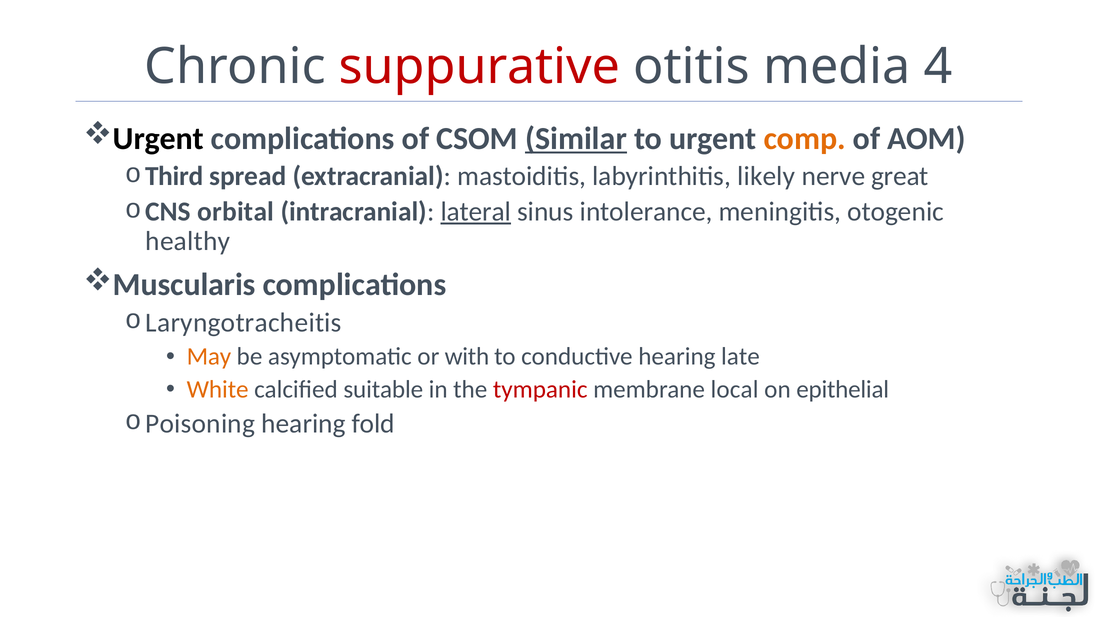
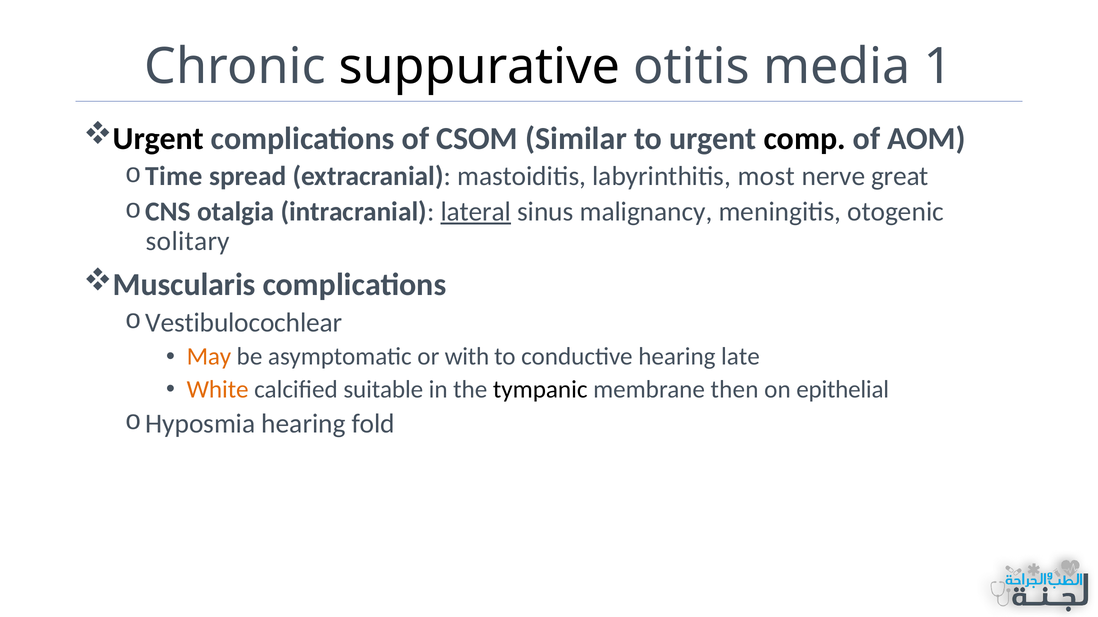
suppurative colour: red -> black (480, 67)
4: 4 -> 1 (938, 67)
Similar underline: present -> none (576, 139)
comp colour: orange -> black (805, 139)
Third: Third -> Time (174, 177)
likely: likely -> most (766, 177)
orbital: orbital -> otalgia (236, 212)
intolerance: intolerance -> malignancy (646, 212)
healthy: healthy -> solitary (188, 242)
Laryngotracheitis: Laryngotracheitis -> Vestibulocochlear (244, 323)
tympanic colour: red -> black (540, 390)
local: local -> then (735, 390)
Poisoning: Poisoning -> Hyposmia (200, 424)
